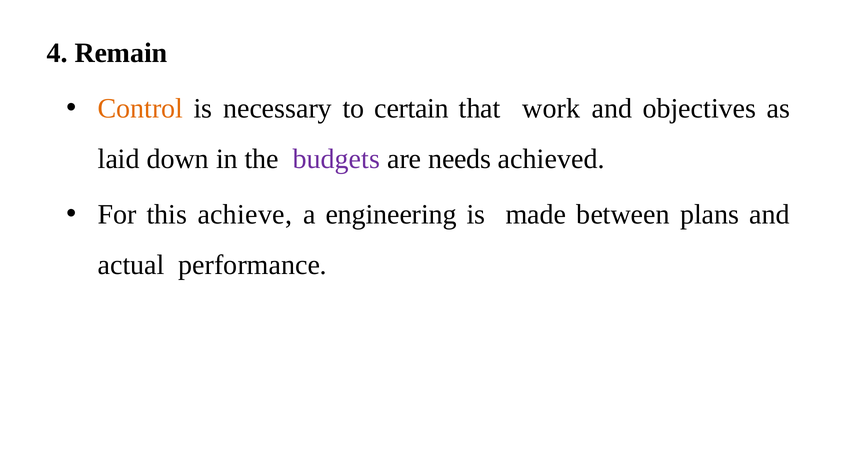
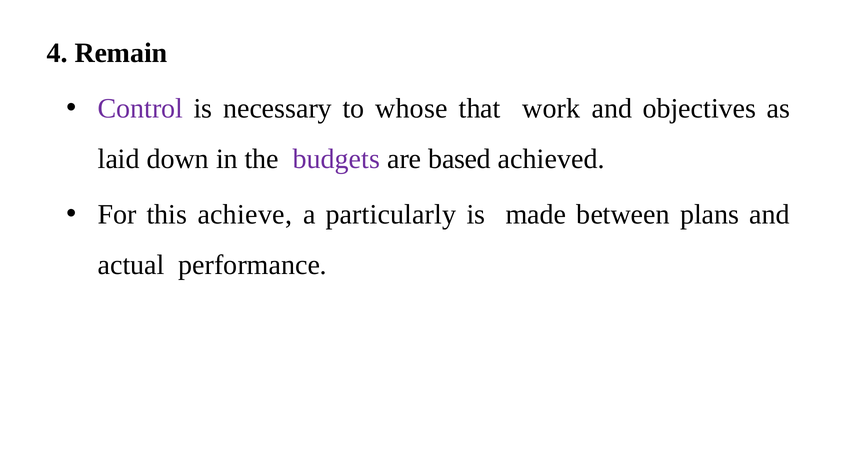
Control colour: orange -> purple (141, 109)
certain: certain -> whose (411, 109)
needs: needs -> based (460, 159)
engineering: engineering -> particularly (391, 215)
